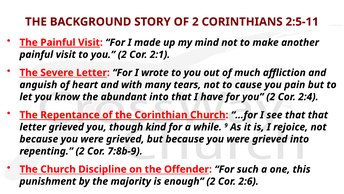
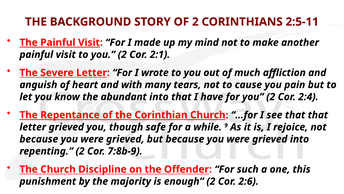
kind: kind -> safe (156, 127)
